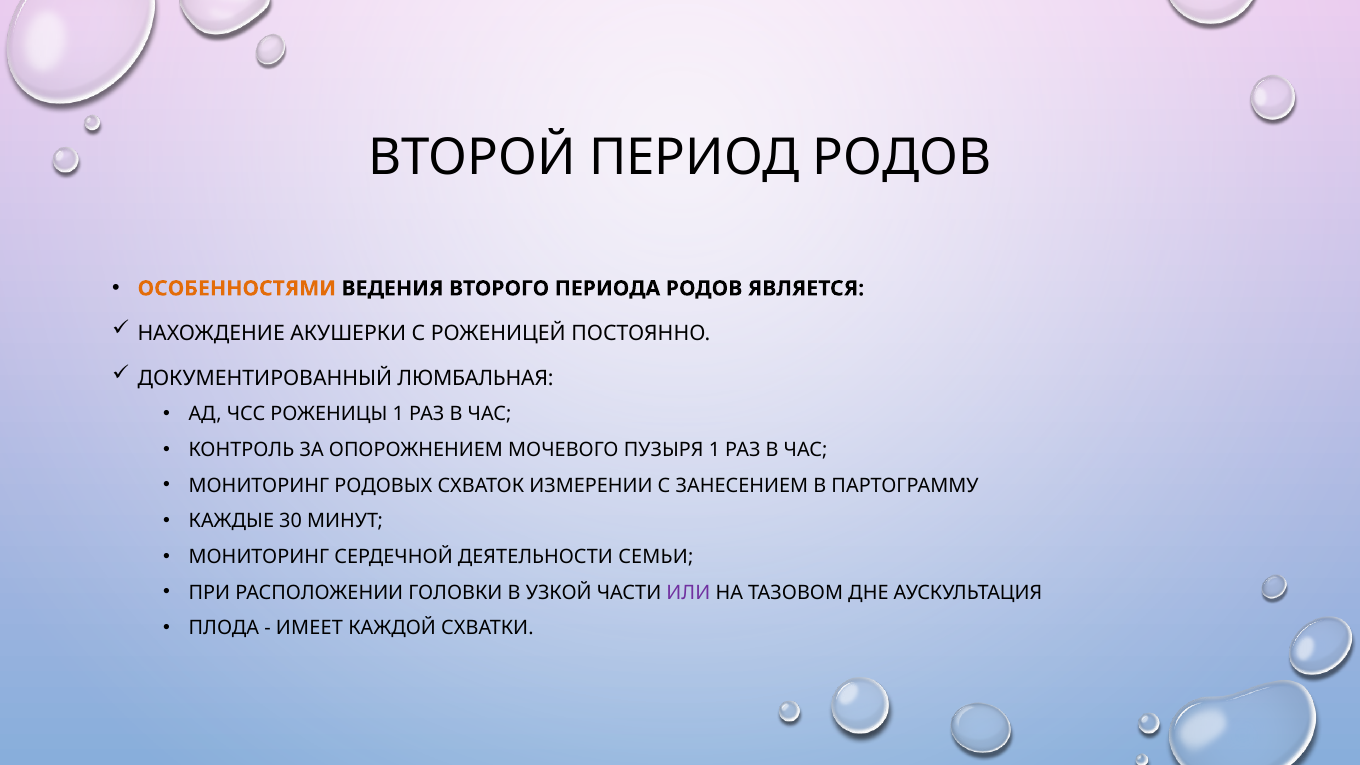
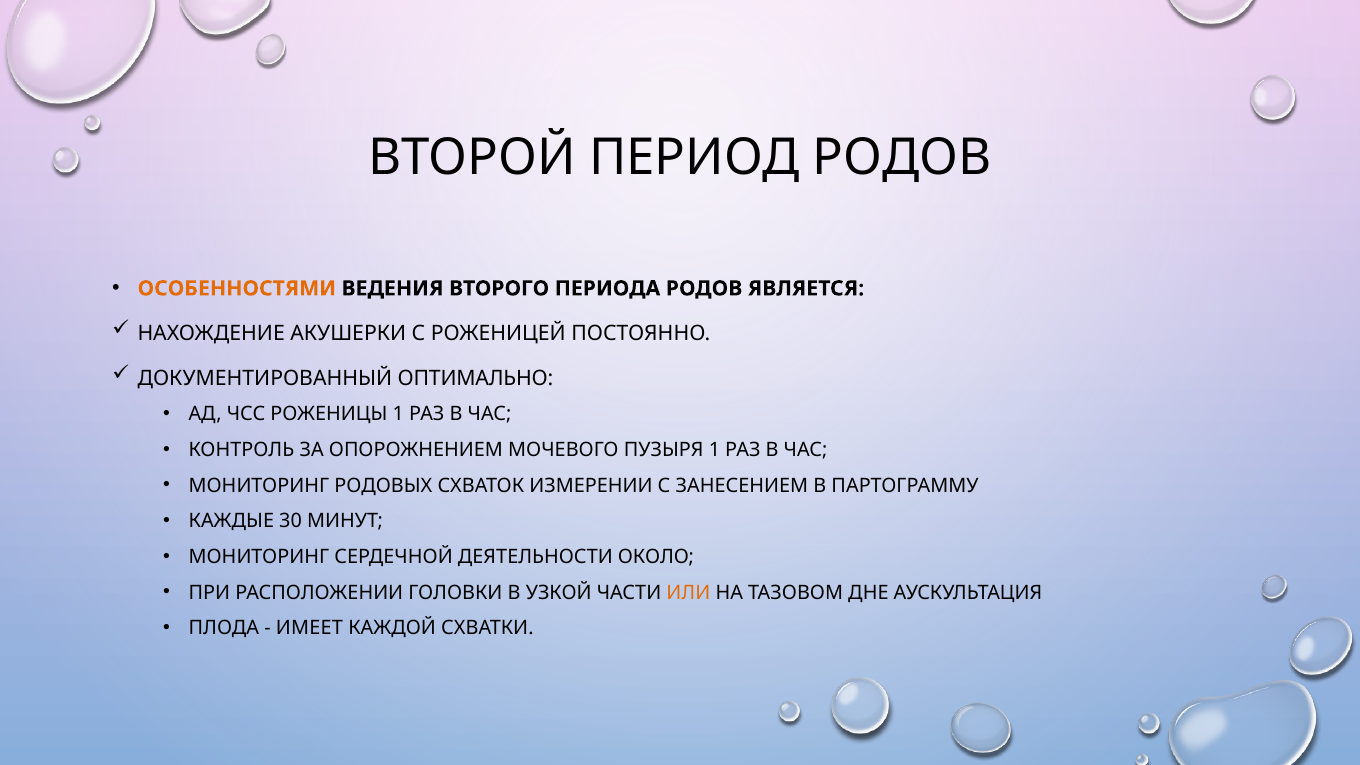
ЛЮМБАЛЬНАЯ: ЛЮМБАЛЬНАЯ -> ОПТИМАЛЬНО (475, 378)
СЕМЬИ: СЕМЬИ -> ОКОЛО (656, 557)
ИЛИ colour: purple -> orange (688, 592)
